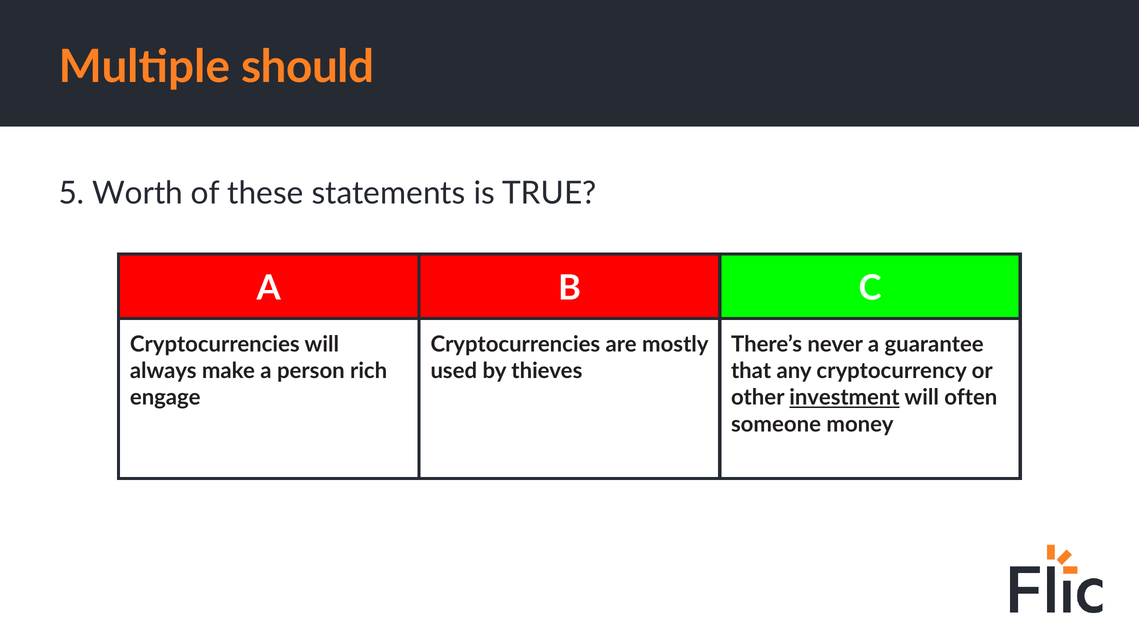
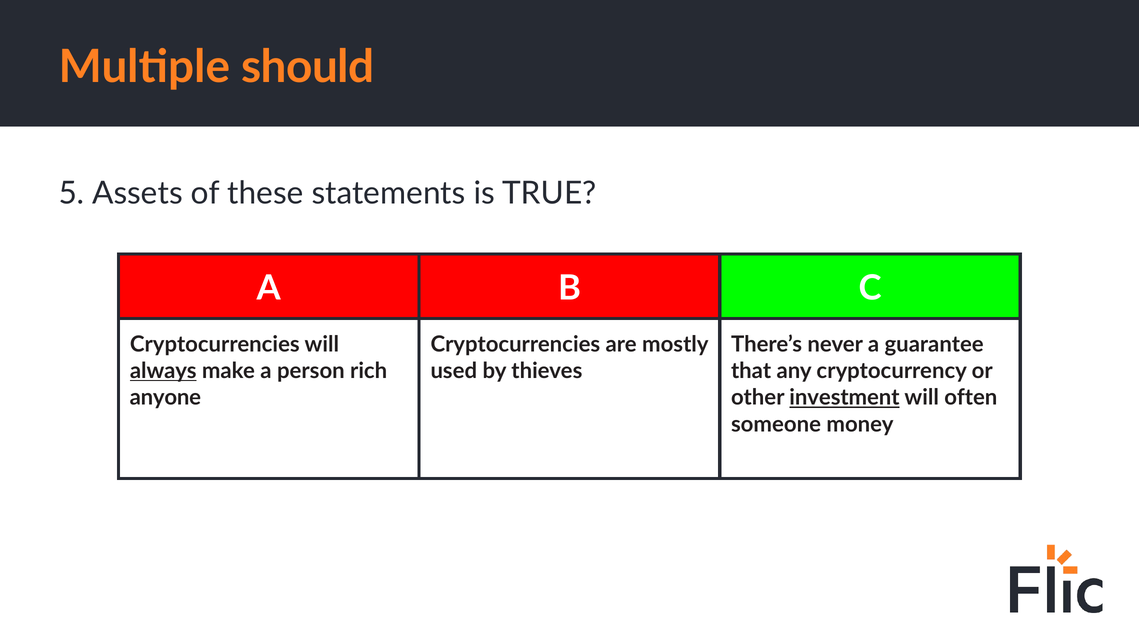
Worth: Worth -> Assets (137, 193)
always underline: none -> present (163, 371)
engage: engage -> anyone (165, 397)
